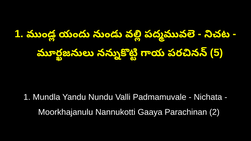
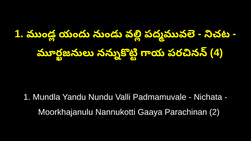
5: 5 -> 4 (217, 53)
